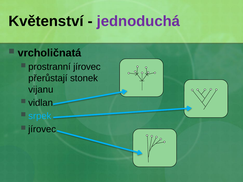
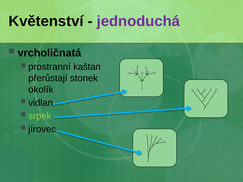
prostranní jírovec: jírovec -> kaštan (87, 67)
vijanu: vijanu -> okolík (41, 90)
srpek colour: light blue -> light green (40, 116)
